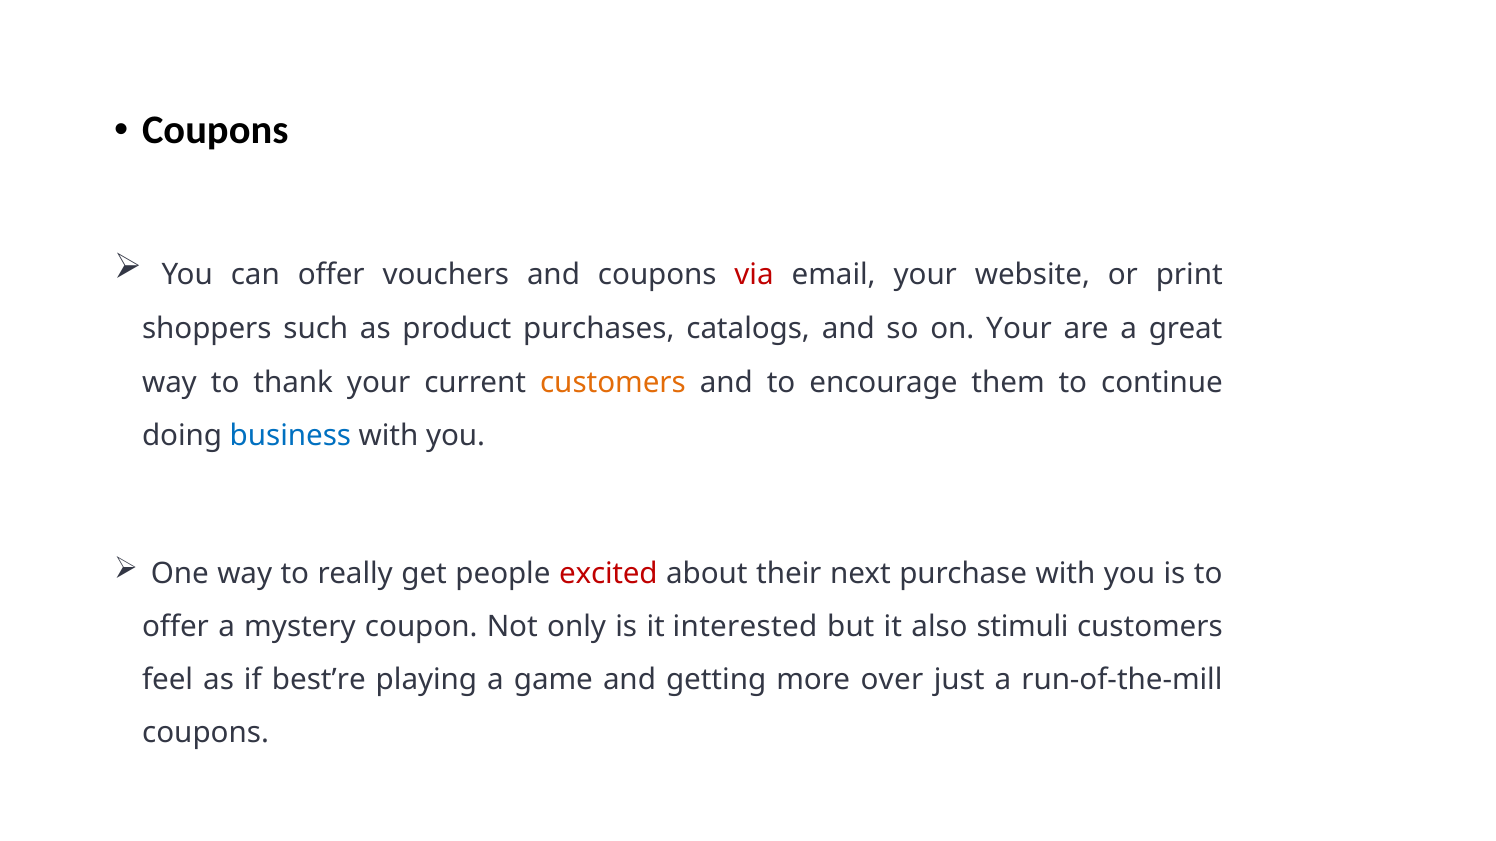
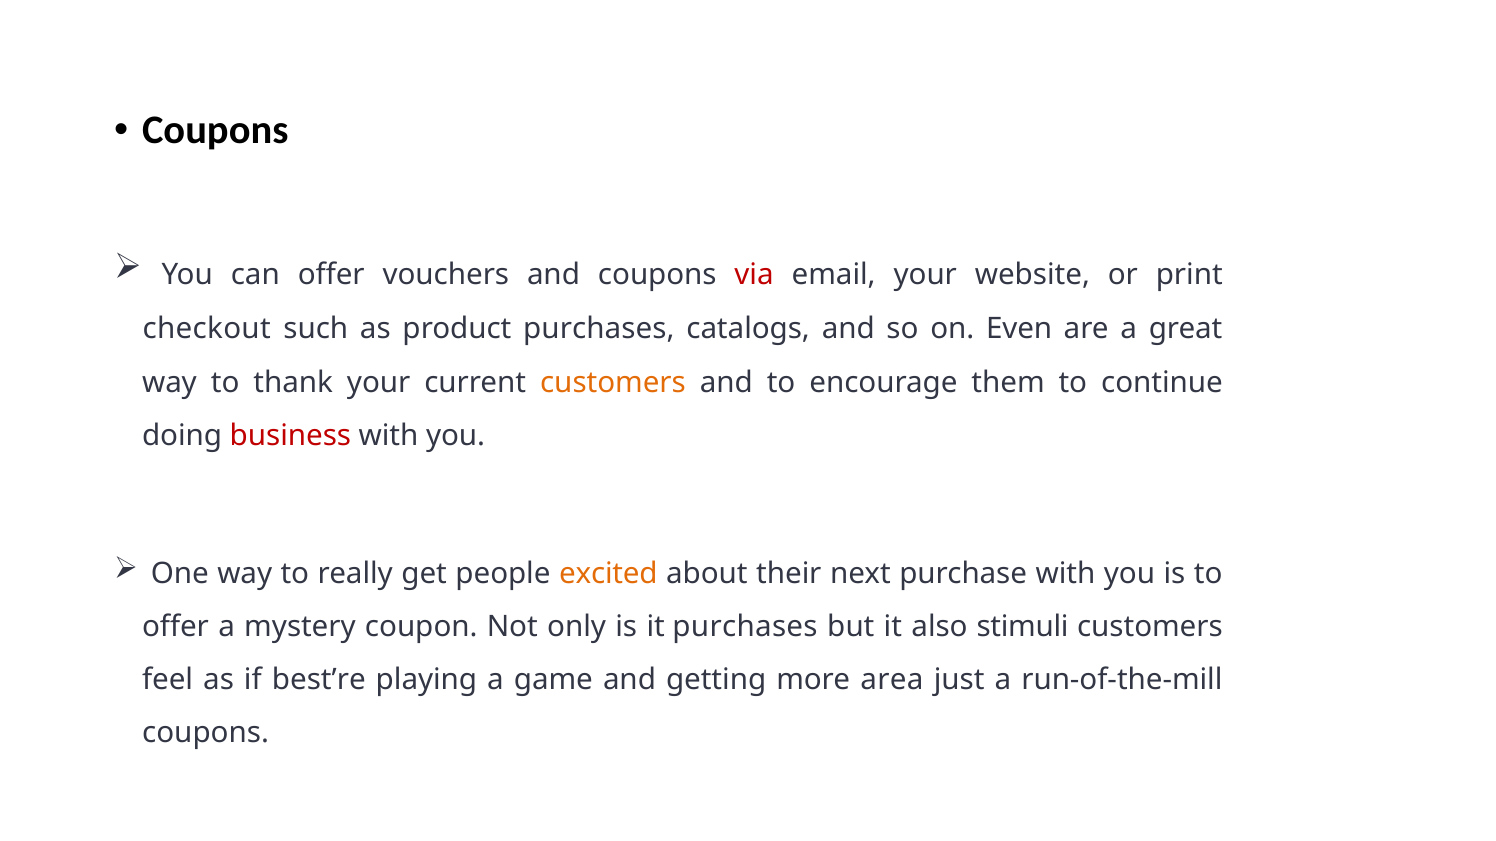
shoppers: shoppers -> checkout (207, 329)
on Your: Your -> Even (1019, 329)
business colour: blue -> red (290, 436)
excited colour: red -> orange (608, 574)
it interested: interested -> purchases (745, 627)
over: over -> area (892, 680)
